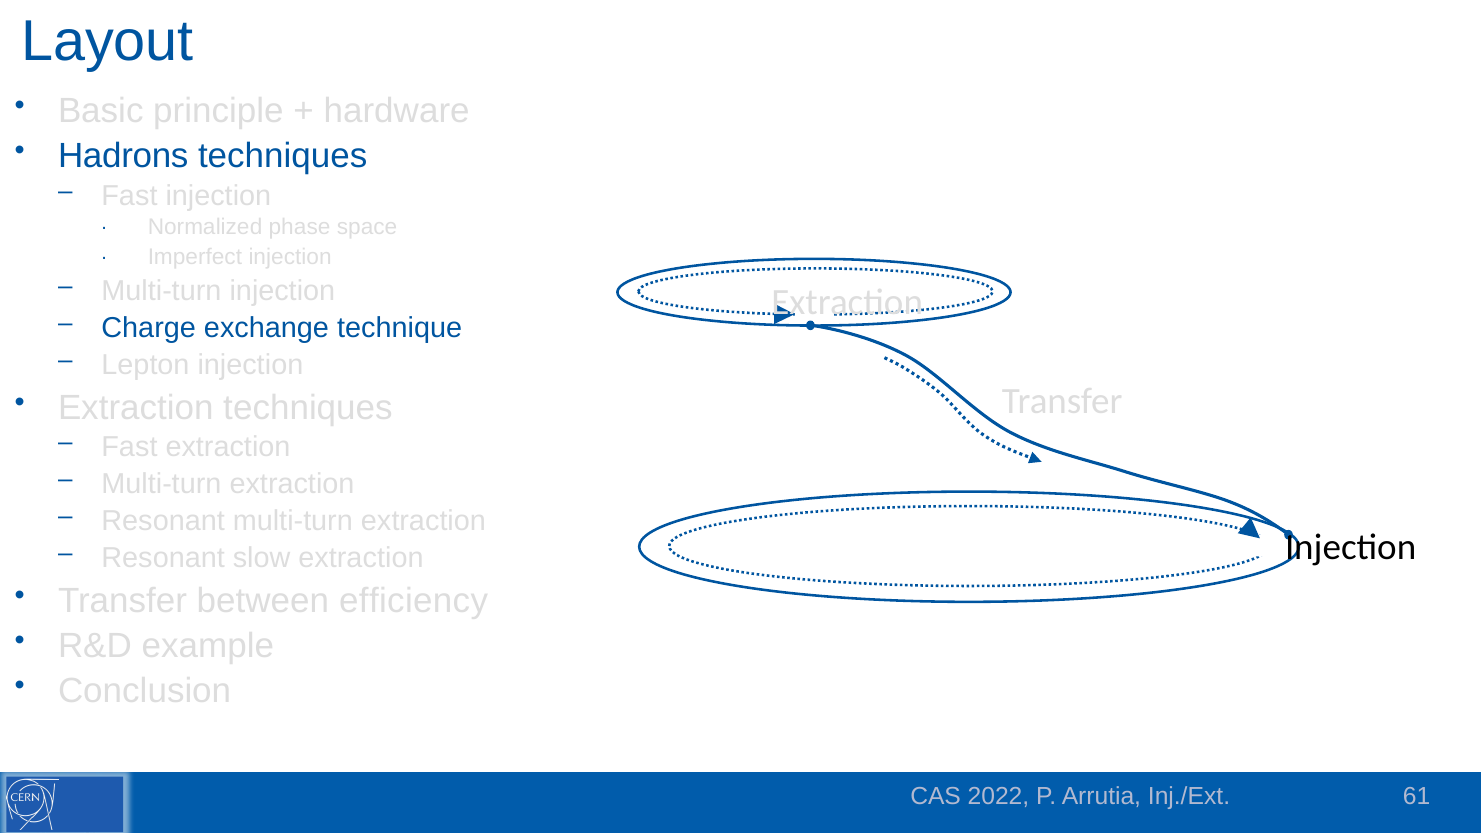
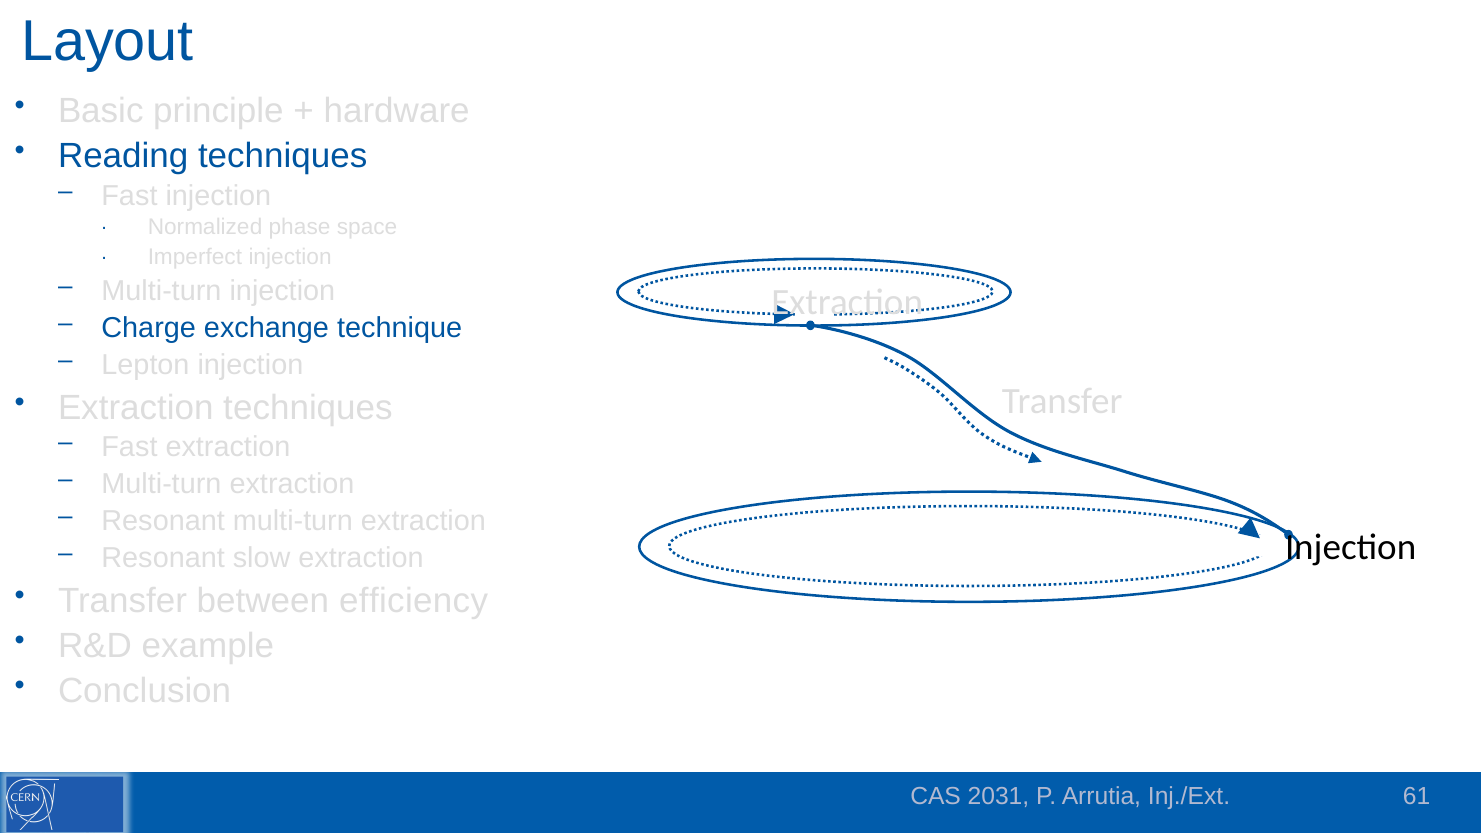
Hadrons: Hadrons -> Reading (123, 156)
2022: 2022 -> 2031 (998, 796)
